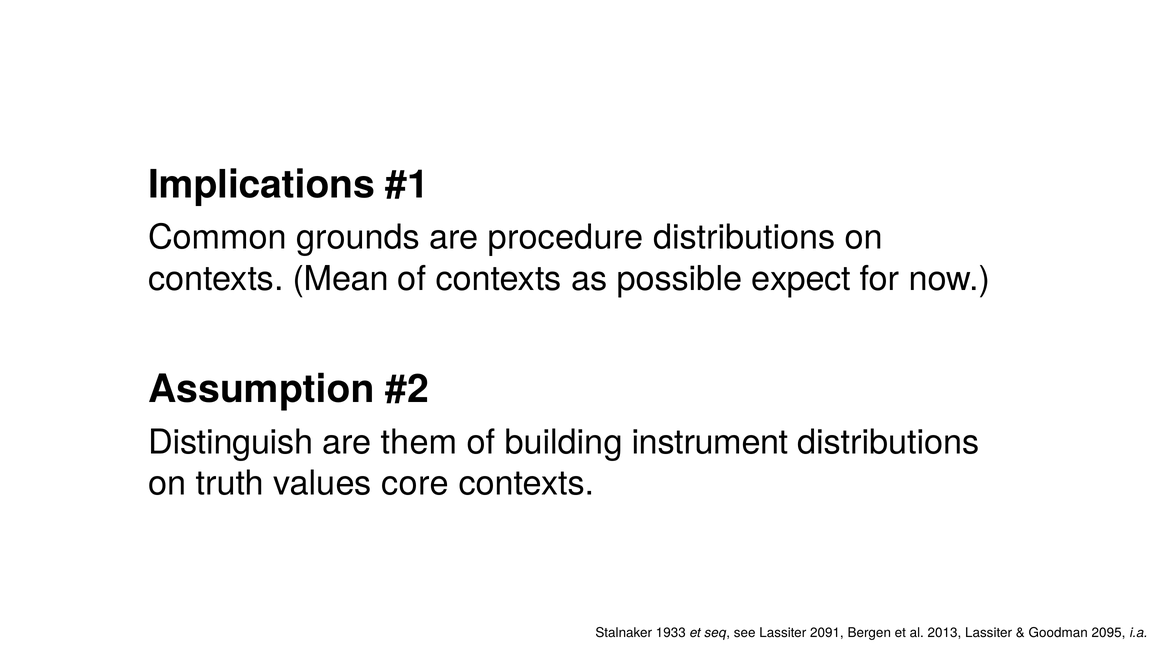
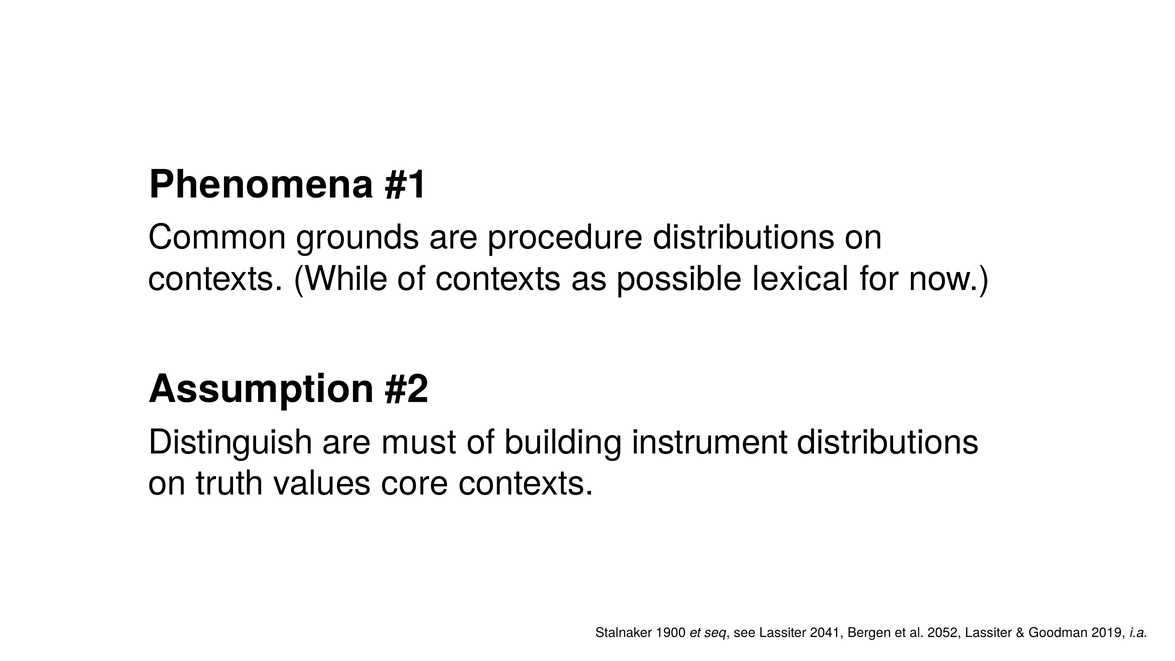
Implications: Implications -> Phenomena (261, 185)
Mean: Mean -> While (341, 279)
expect: expect -> lexical (801, 279)
them: them -> must (419, 442)
1933: 1933 -> 1900 (671, 633)
2091: 2091 -> 2041 (827, 633)
2013: 2013 -> 2052 (944, 633)
2095: 2095 -> 2019 (1109, 633)
